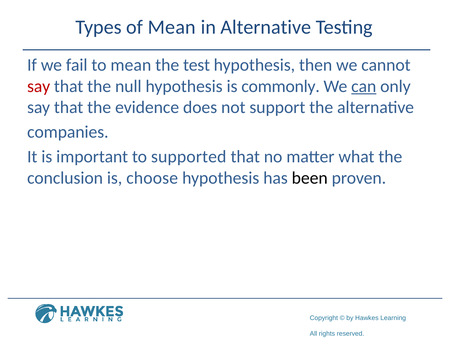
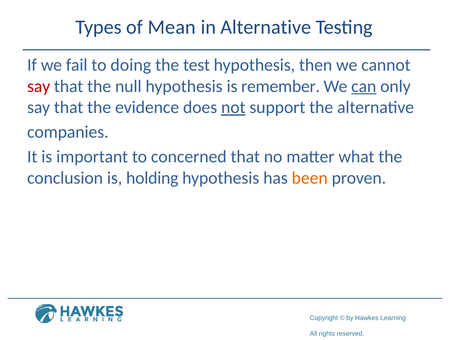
to mean: mean -> doing (131, 65)
commonly: commonly -> remember (281, 86)
not underline: none -> present (233, 107)
supported: supported -> concerned (189, 157)
choose: choose -> holding (152, 178)
been colour: black -> orange (310, 178)
